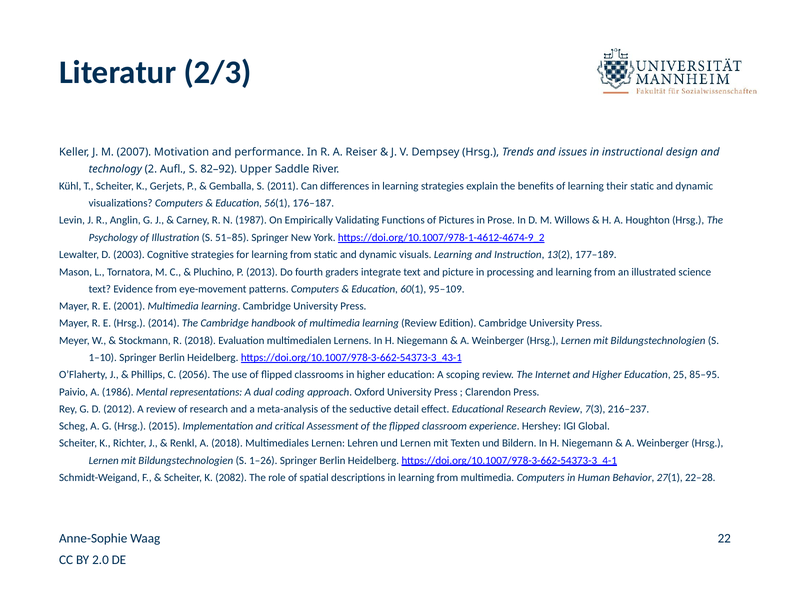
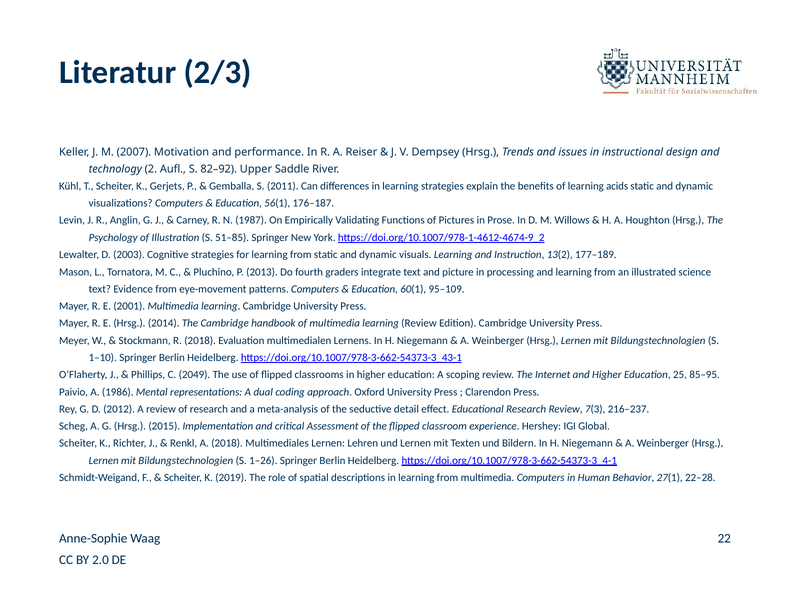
their: their -> acids (617, 186)
2056: 2056 -> 2049 (194, 375)
2082: 2082 -> 2019 (231, 478)
